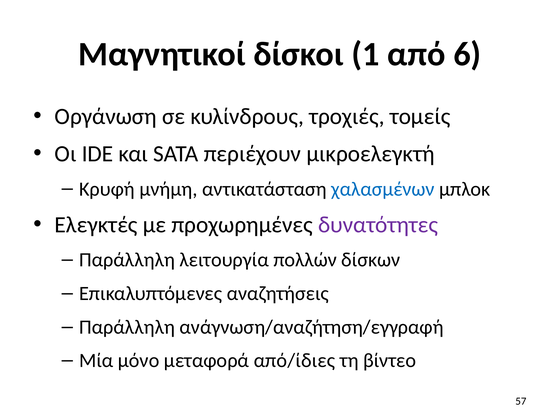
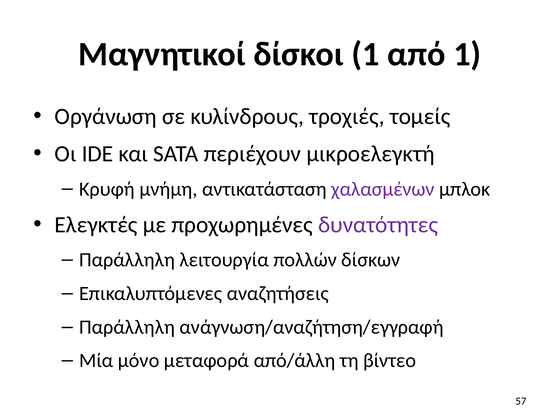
από 6: 6 -> 1 (467, 54)
χαλασμένων colour: blue -> purple (383, 189)
από/ίδιες: από/ίδιες -> από/άλλη (294, 361)
